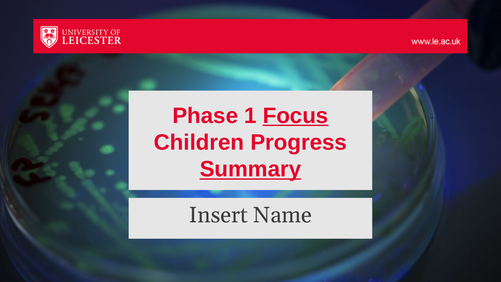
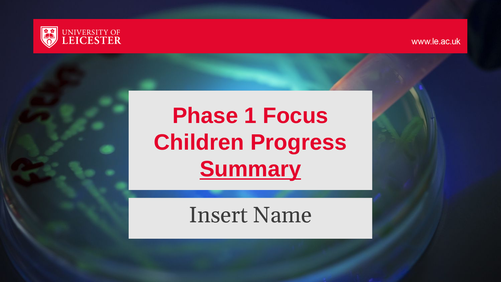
Focus underline: present -> none (296, 116)
